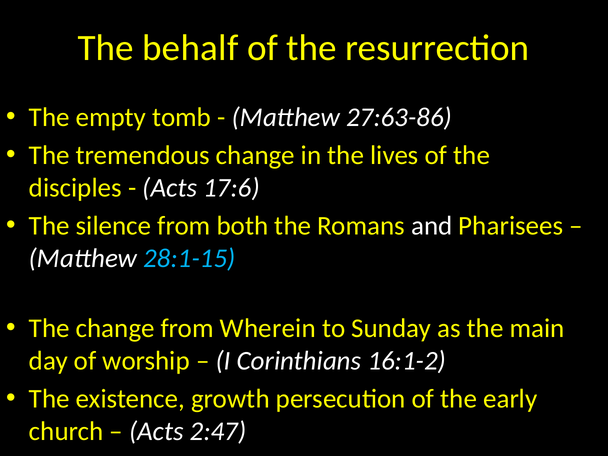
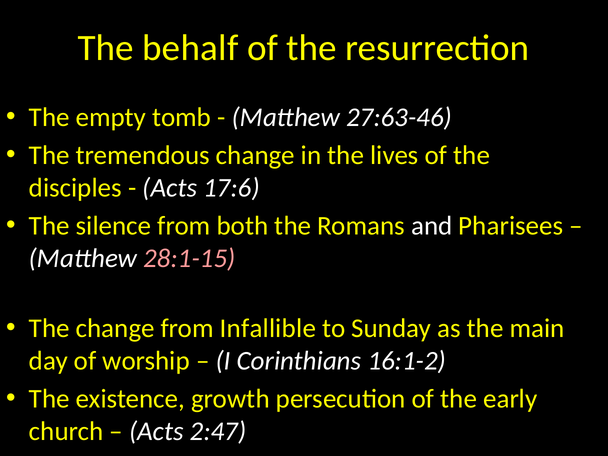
27:63-86: 27:63-86 -> 27:63-46 (399, 117)
28:1-15 colour: light blue -> pink (189, 258)
Wherein: Wherein -> Infallible (268, 328)
